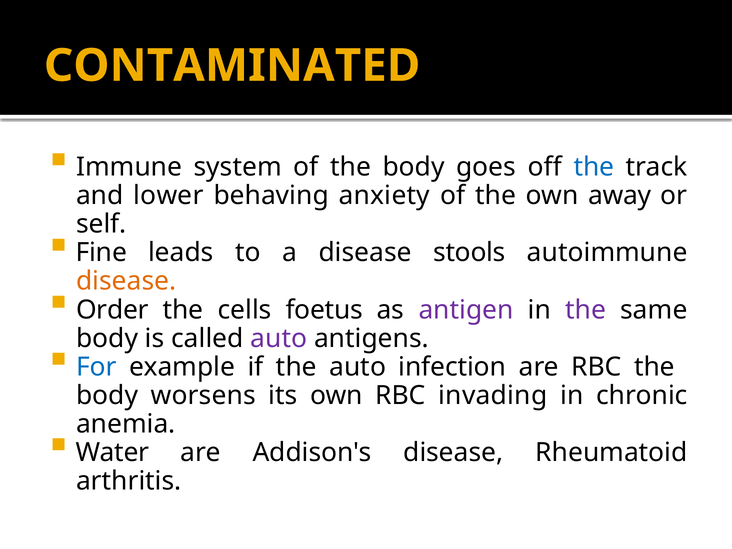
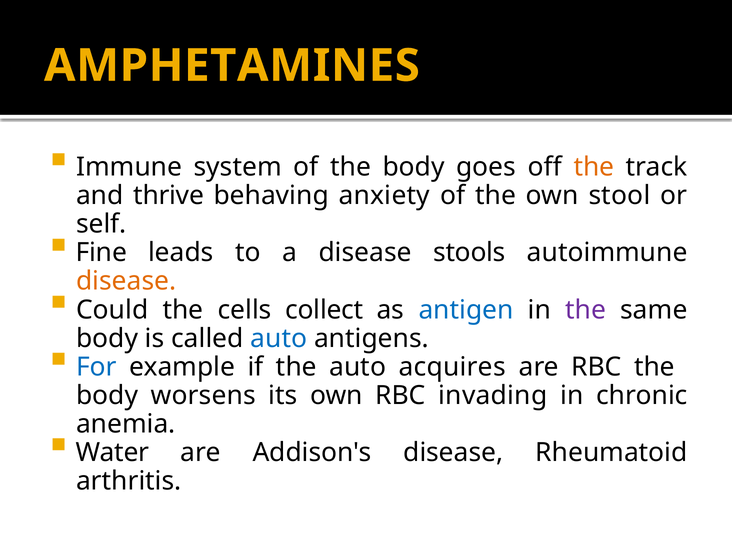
CONTAMINATED: CONTAMINATED -> AMPHETAMINES (232, 66)
the colour: blue -> orange (594, 167)
lower: lower -> thrive (169, 196)
away: away -> stool (619, 196)
Order: Order -> Could (112, 310)
foetus: foetus -> collect (324, 310)
antigen colour: purple -> blue (466, 310)
auto colour: purple -> blue (279, 338)
infection: infection -> acquires (452, 367)
